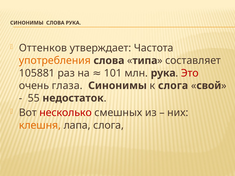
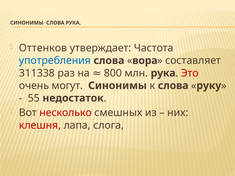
употребления colour: orange -> blue (55, 61)
типа: типа -> вора (145, 61)
105881: 105881 -> 311338 (37, 73)
101: 101 -> 800 (113, 73)
глаза: глаза -> могут (67, 86)
к слога: слога -> слова (173, 86)
свой: свой -> руку (209, 86)
клешня colour: orange -> red (40, 125)
